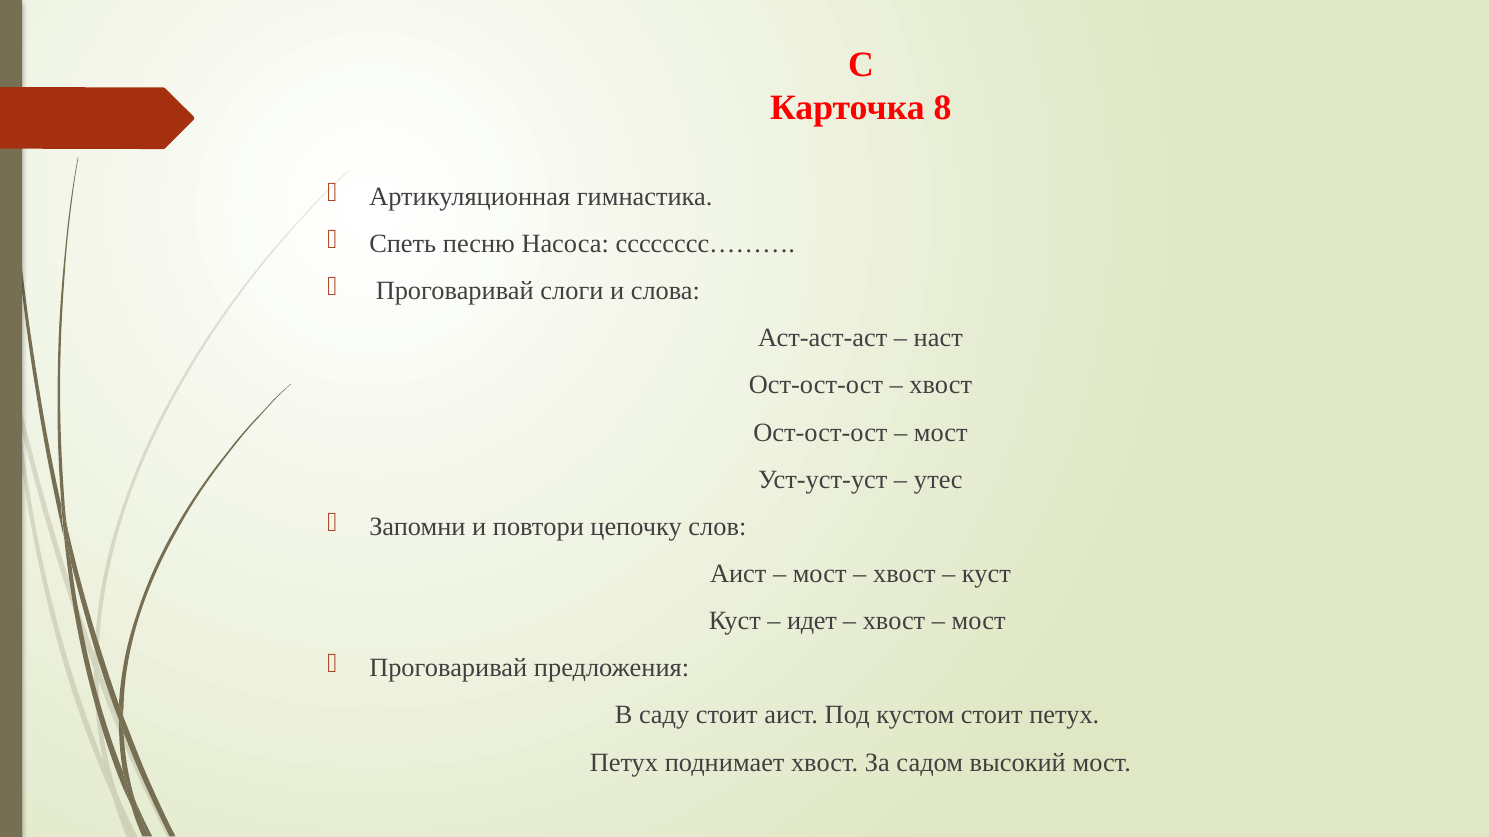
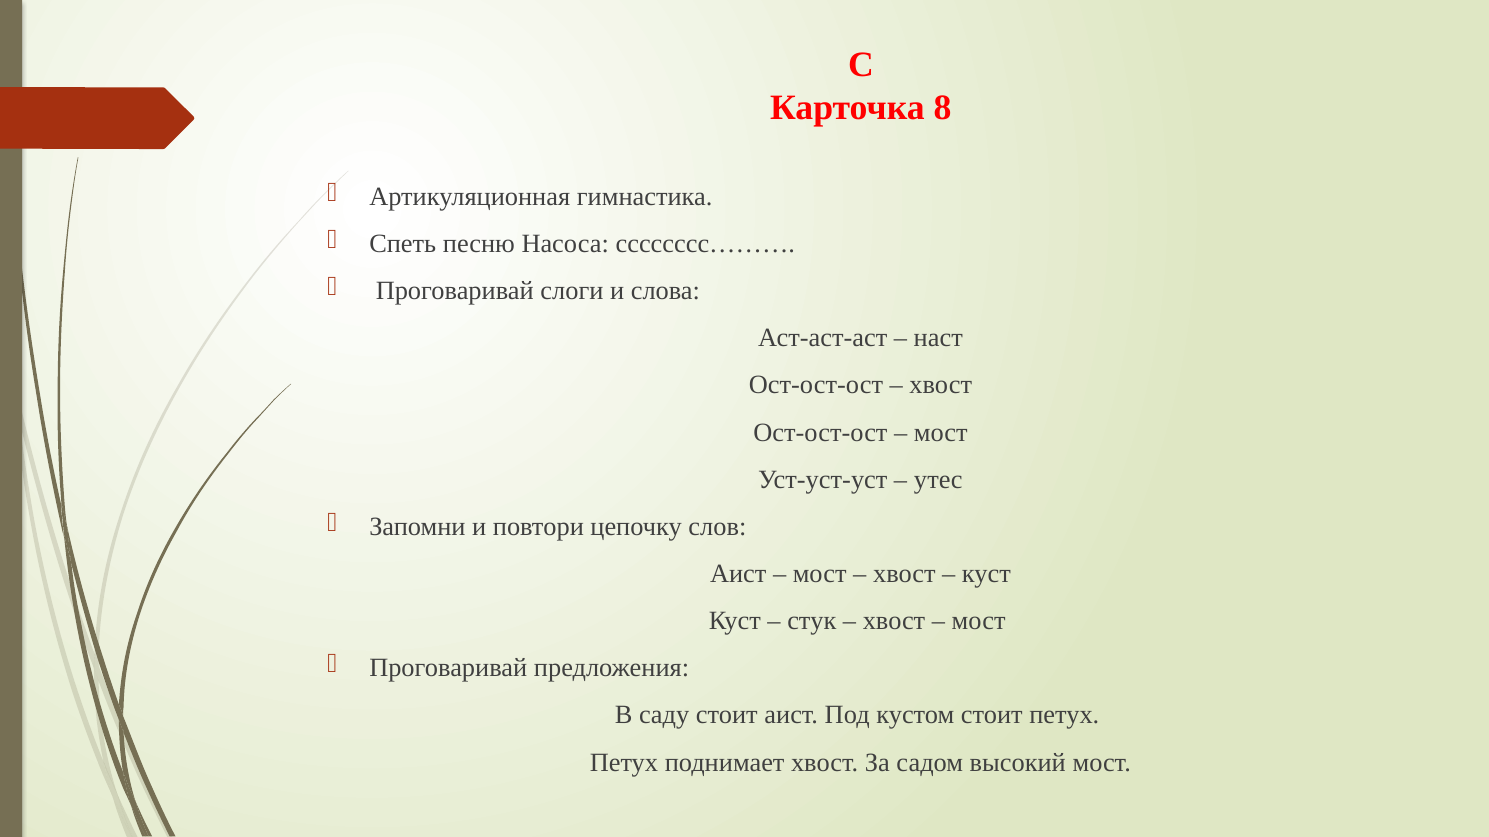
идет: идет -> стук (812, 621)
